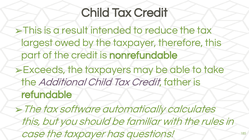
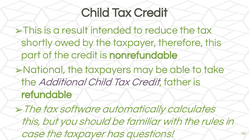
largest: largest -> shortly (37, 43)
Exceeds: Exceeds -> National (44, 70)
